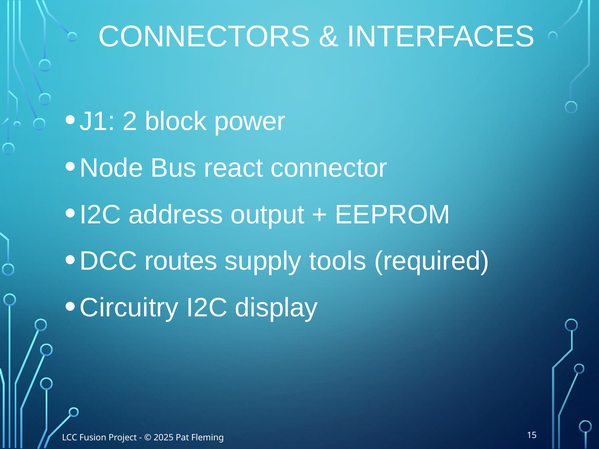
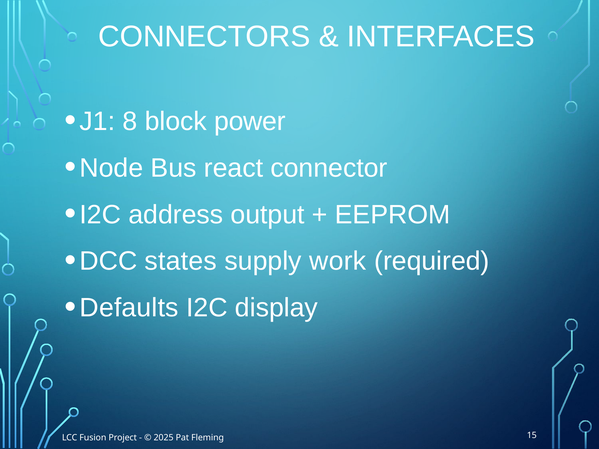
2: 2 -> 8 (130, 121)
routes: routes -> states (181, 261)
tools: tools -> work (338, 261)
Circuitry: Circuitry -> Defaults (129, 308)
